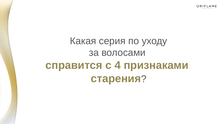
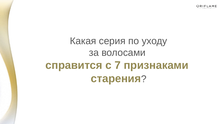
4: 4 -> 7 (118, 65)
